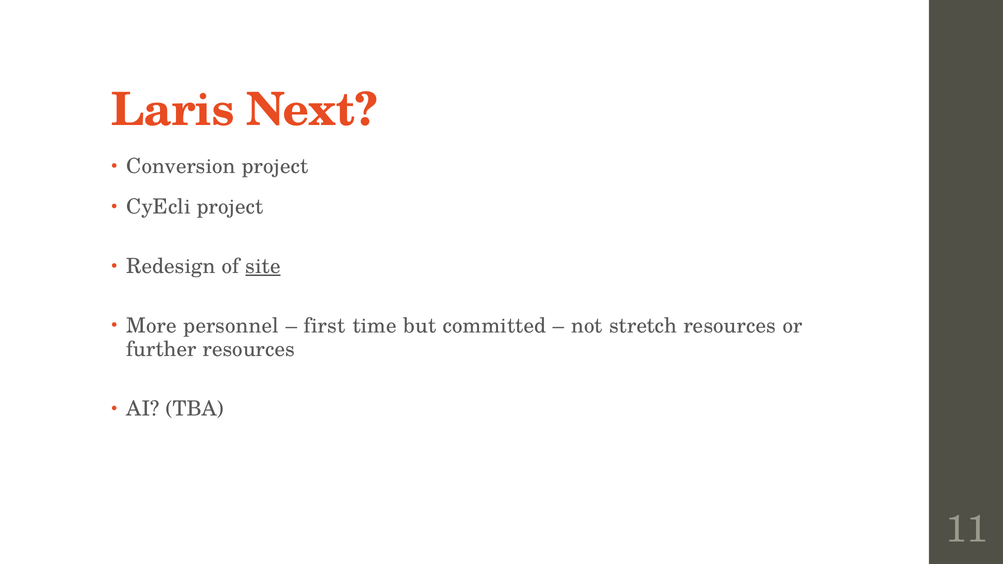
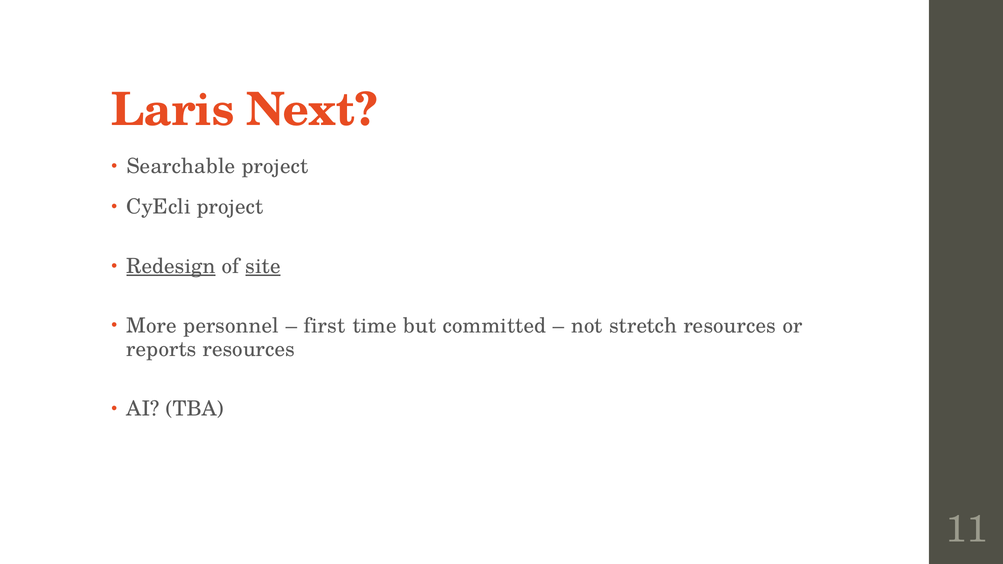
Conversion: Conversion -> Searchable (181, 166)
Redesign underline: none -> present (171, 266)
further: further -> reports (161, 350)
